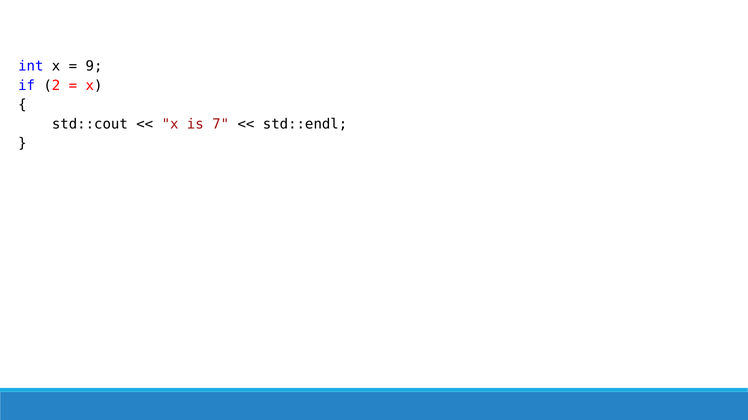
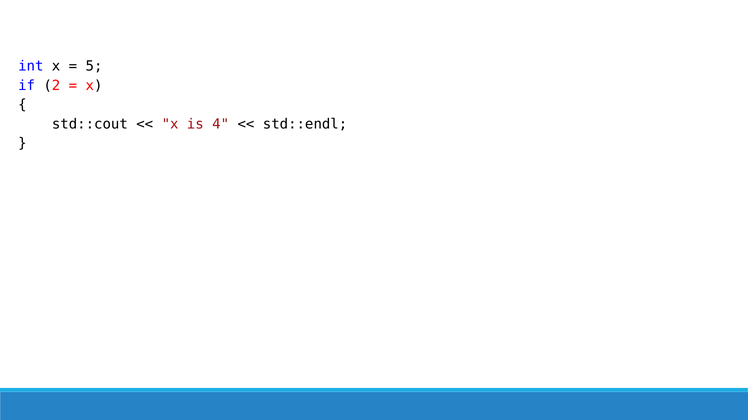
9: 9 -> 5 (94, 66)
7: 7 -> 4 (221, 124)
